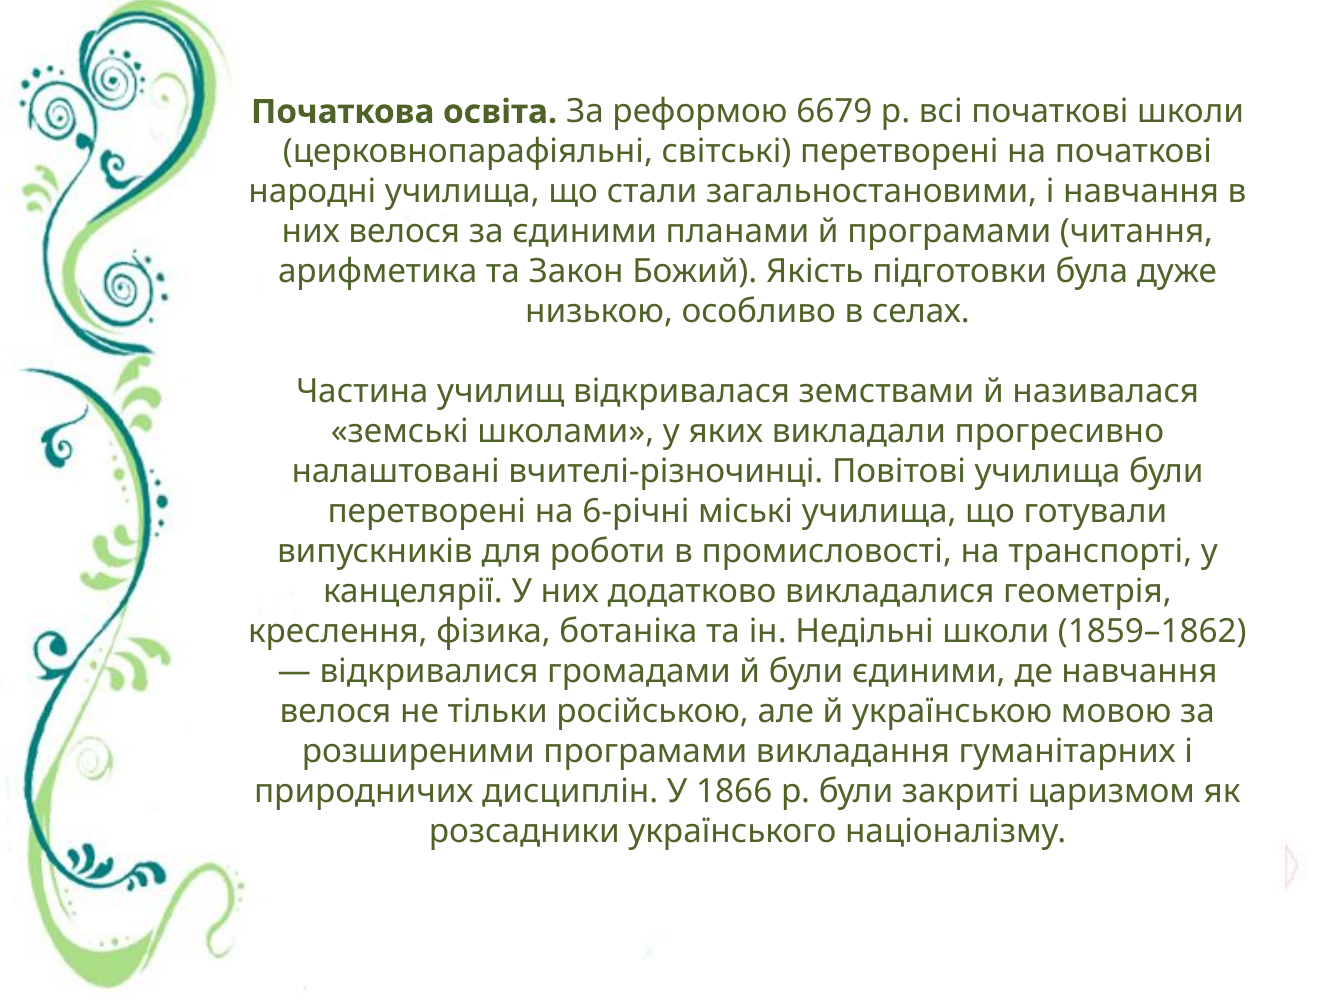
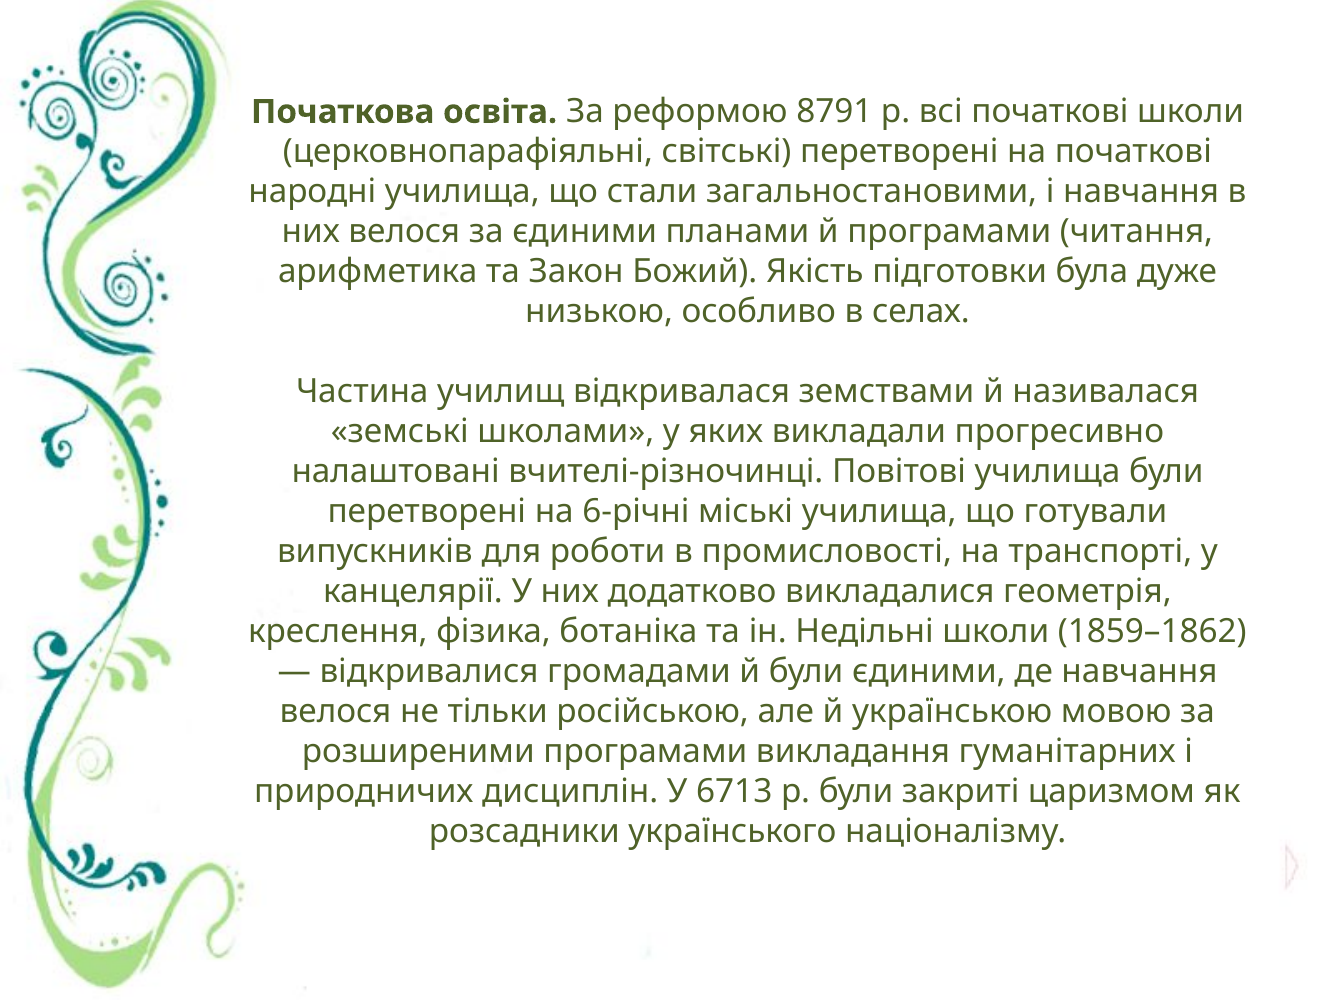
6679: 6679 -> 8791 (834, 112)
1866: 1866 -> 6713 (734, 792)
